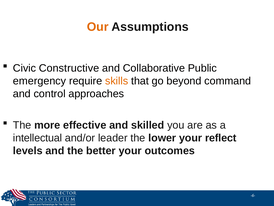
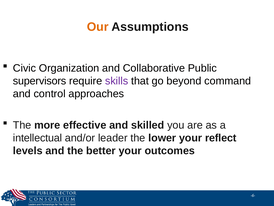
Constructive: Constructive -> Organization (69, 68)
emergency: emergency -> supervisors (40, 81)
skills colour: orange -> purple (117, 81)
